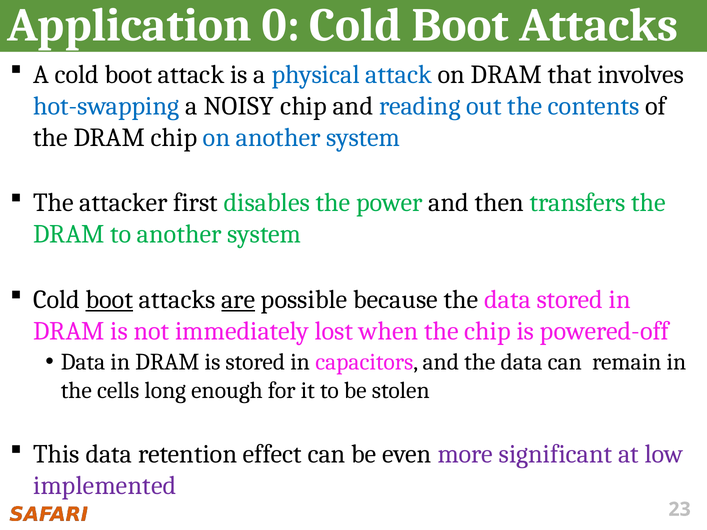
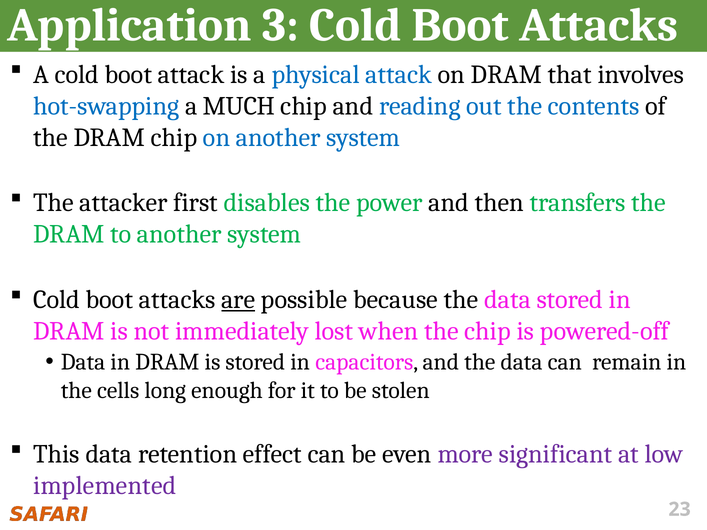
0: 0 -> 3 (281, 25)
NOISY: NOISY -> MUCH (239, 106)
boot underline: present -> none (109, 300)
